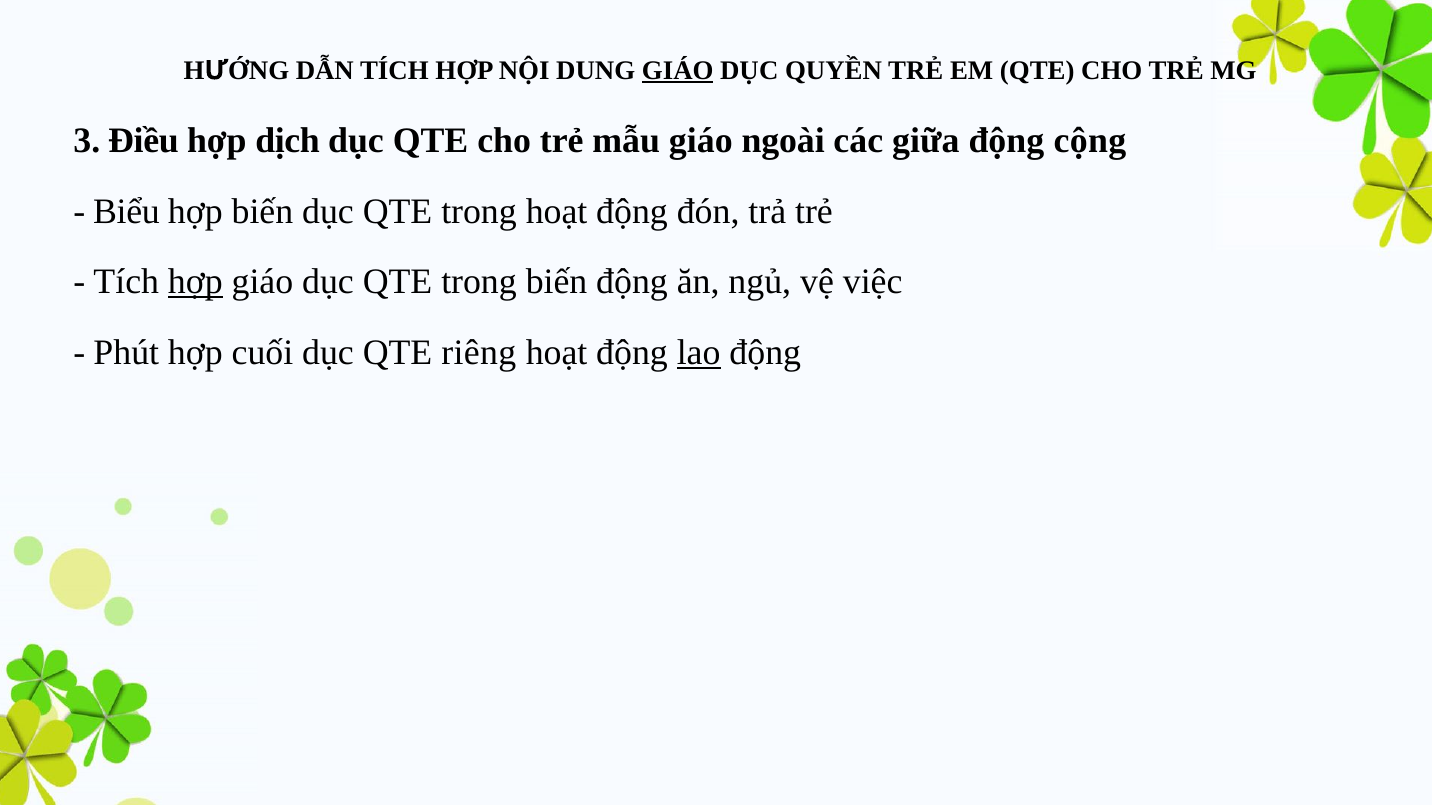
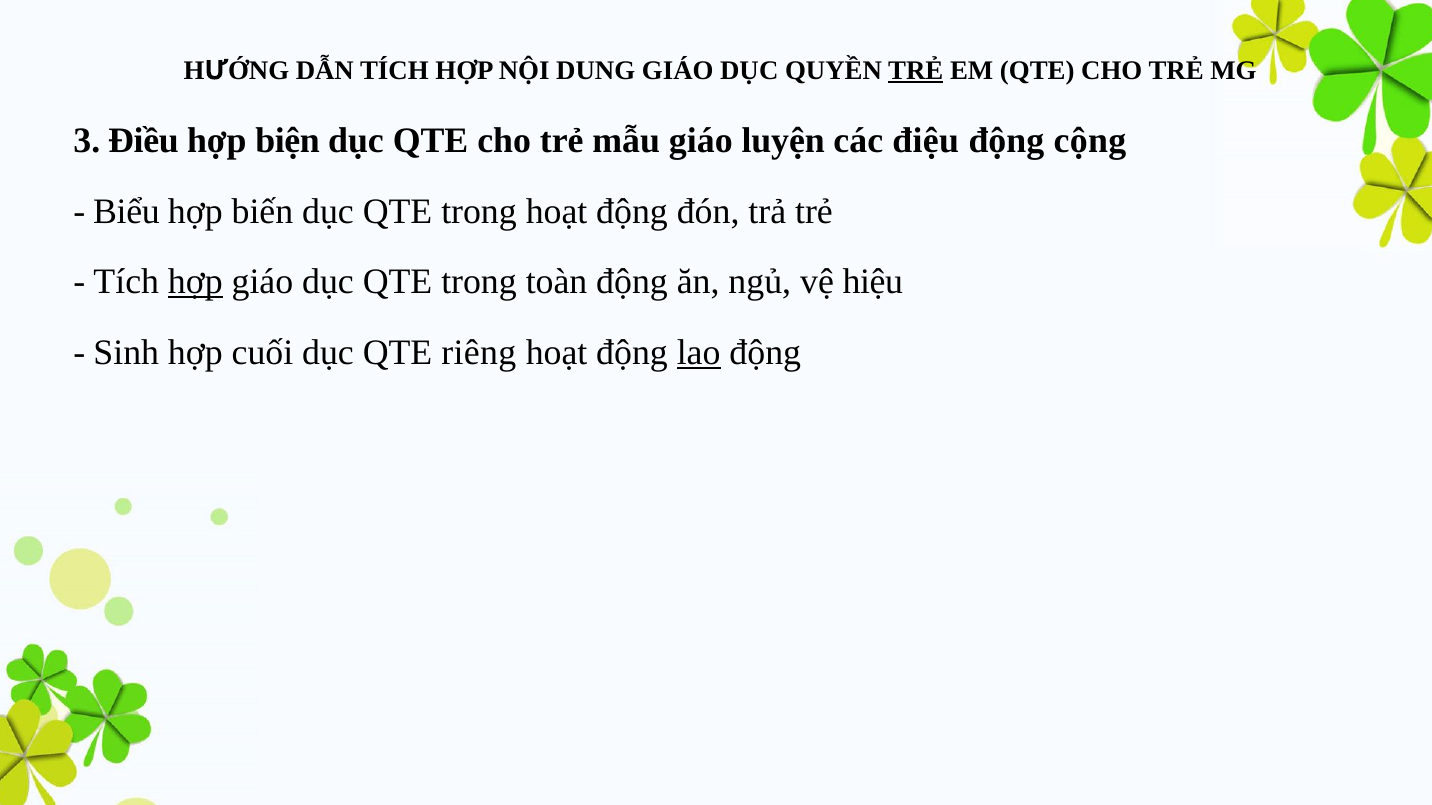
GIÁO underline: present -> none (678, 70)
TRẺ underline: none -> present (916, 70)
dịch: dịch -> biện (288, 141)
ngoài: ngoài -> luyện (783, 141)
giữa: giữa -> điệu (926, 141)
trong biến: biến -> toàn (557, 282)
việc: việc -> hiệu (873, 282)
Phút: Phút -> Sinh (126, 353)
